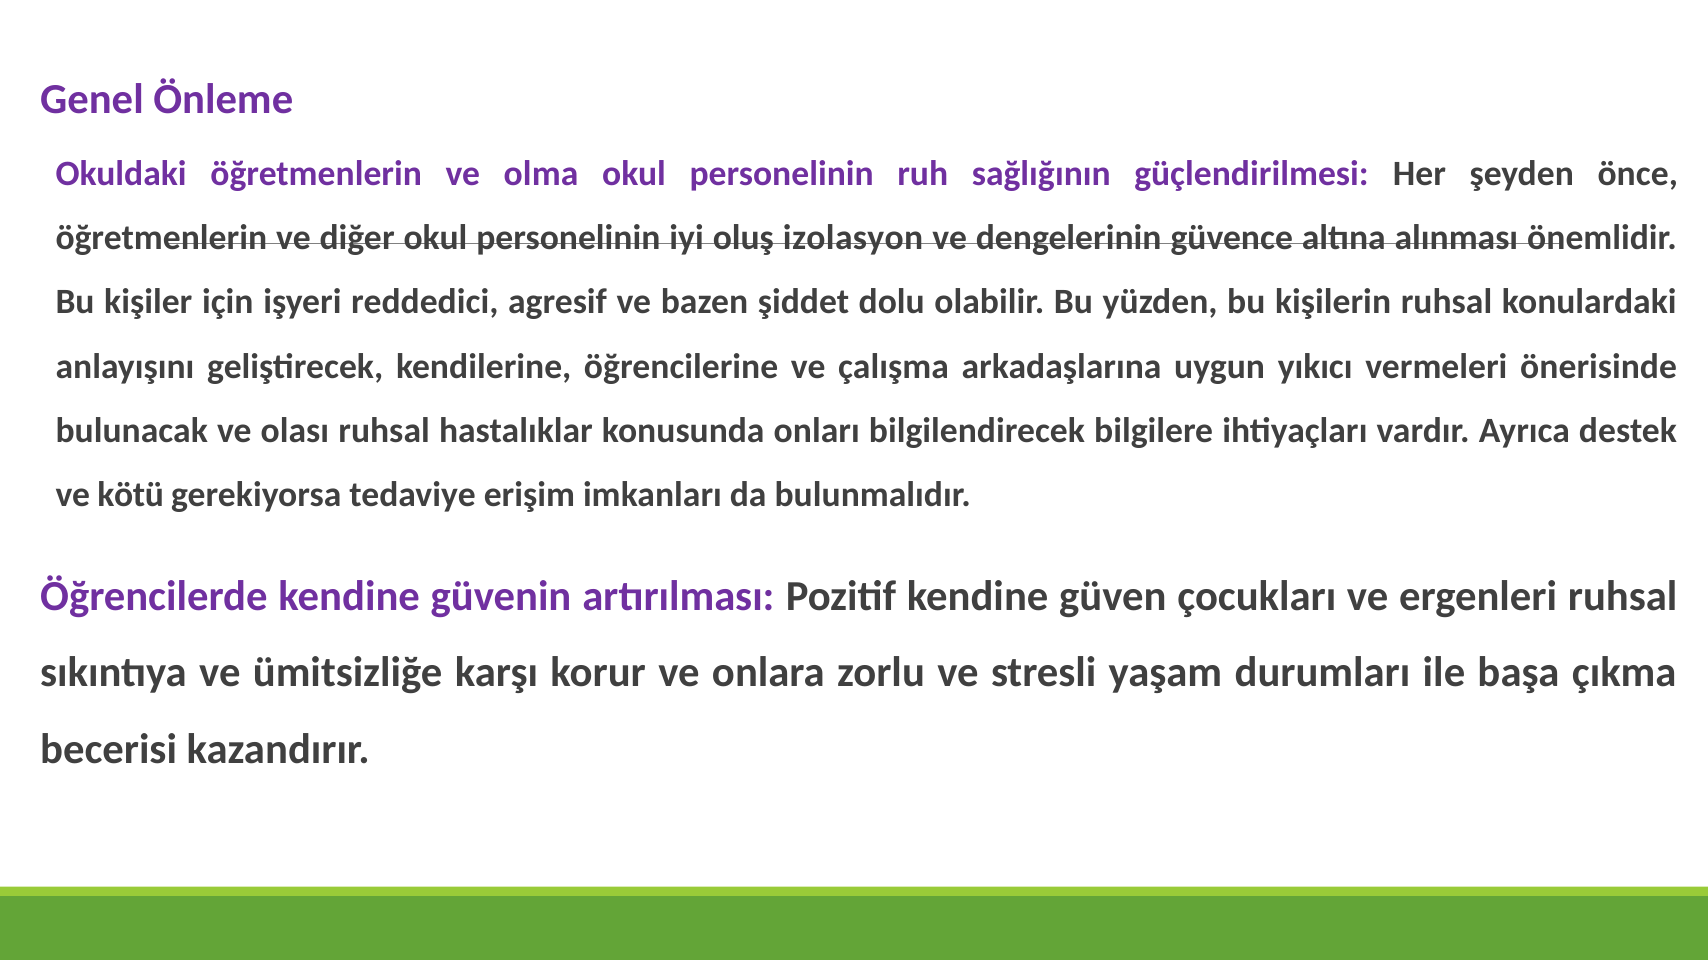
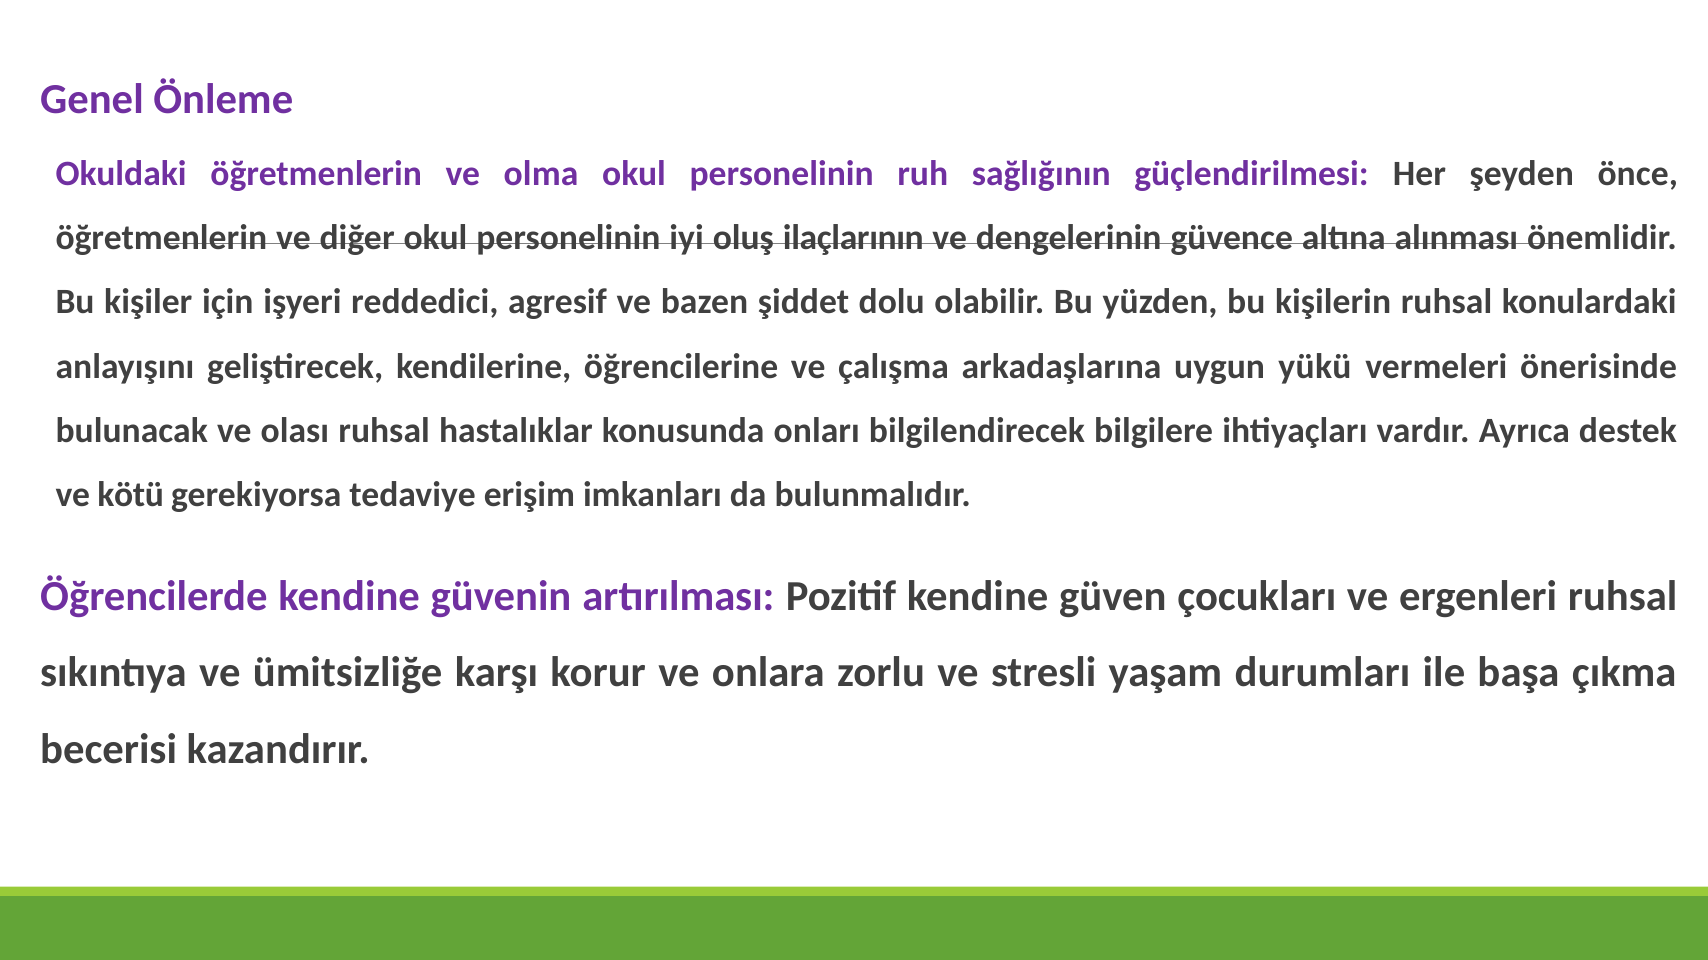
izolasyon: izolasyon -> ilaçlarının (853, 238)
yıkıcı: yıkıcı -> yükü (1315, 367)
